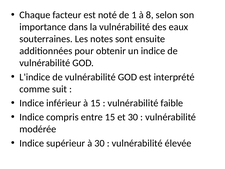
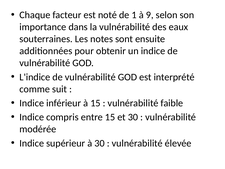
8: 8 -> 9 (150, 15)
